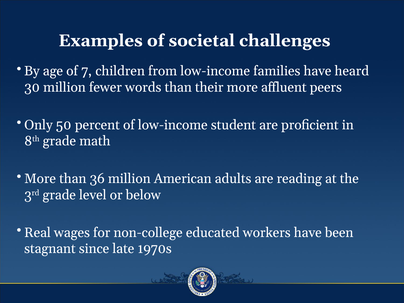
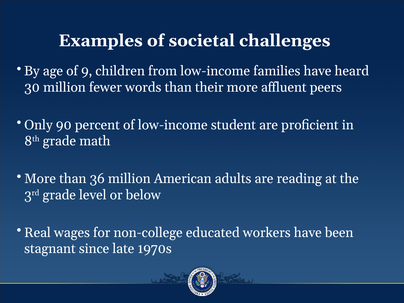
7: 7 -> 9 (87, 71)
50: 50 -> 90 (64, 125)
